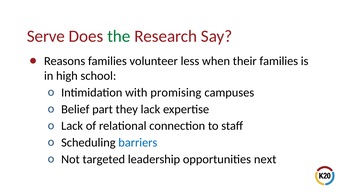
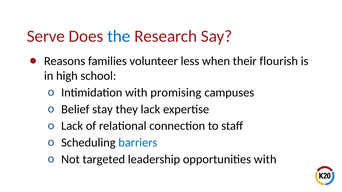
the colour: green -> blue (119, 36)
their families: families -> flourish (279, 61)
part: part -> stay (102, 109)
opportunities next: next -> with (265, 160)
